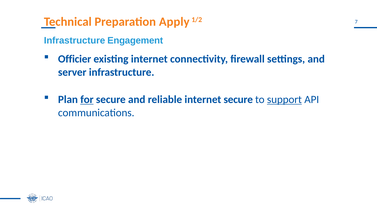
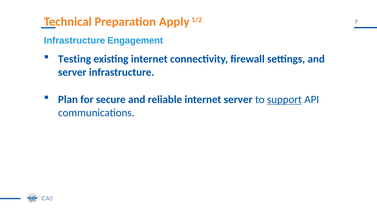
Officier: Officier -> Testing (75, 59)
for underline: present -> none (87, 100)
internet secure: secure -> server (238, 100)
